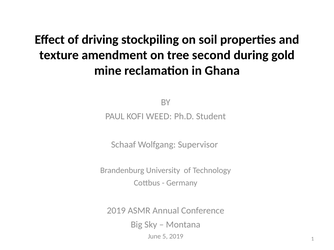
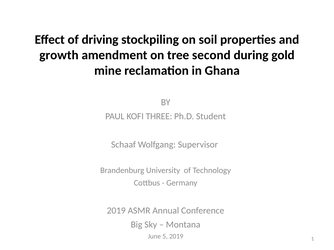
texture: texture -> growth (59, 55)
WEED: WEED -> THREE (159, 117)
